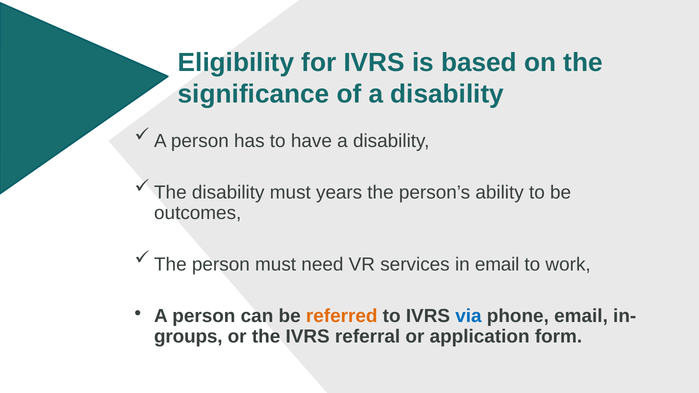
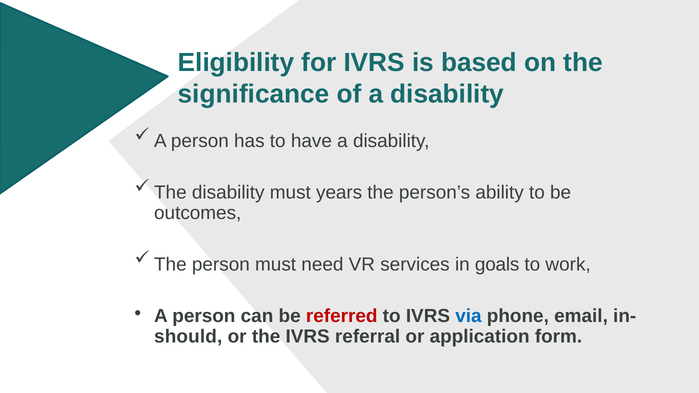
in email: email -> goals (497, 265)
referred colour: orange -> red (342, 316)
groups: groups -> should (188, 337)
